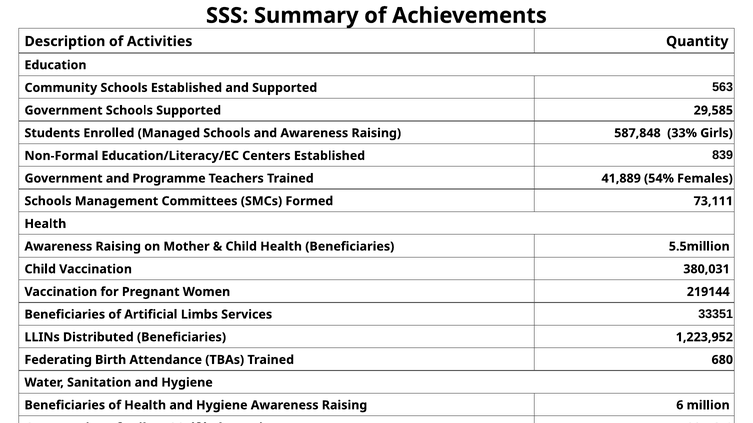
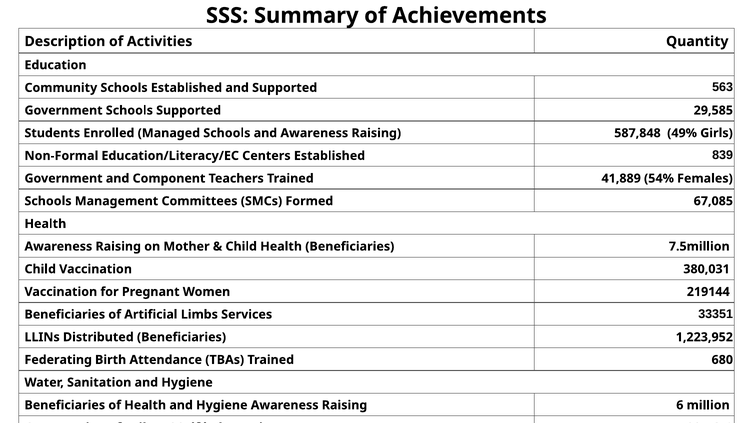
33%: 33% -> 49% (682, 133)
Programme: Programme -> Component (169, 179)
73,111: 73,111 -> 67,085 (713, 201)
5.5million: 5.5million -> 7.5million (699, 247)
